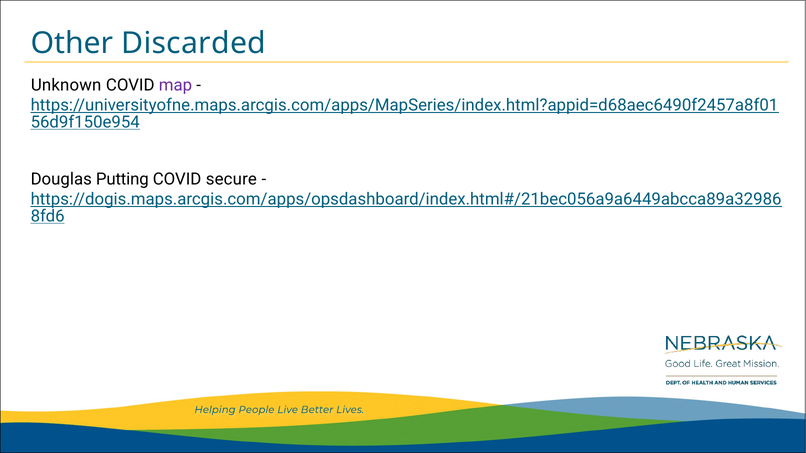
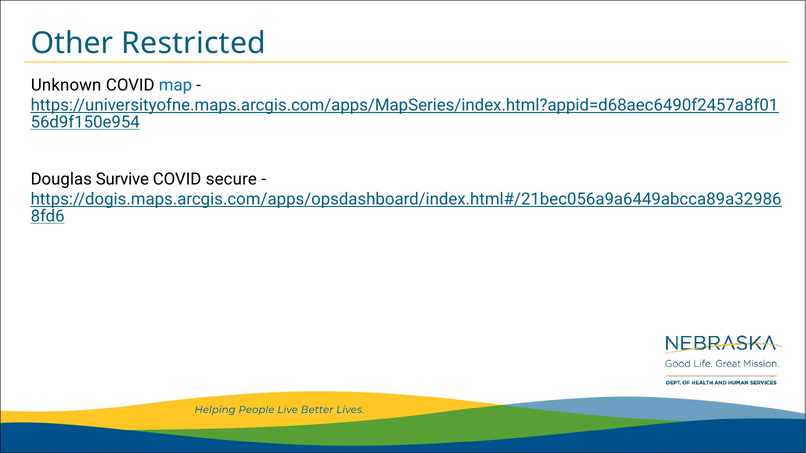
Discarded: Discarded -> Restricted (194, 43)
map colour: purple -> blue (175, 85)
Putting: Putting -> Survive (122, 179)
